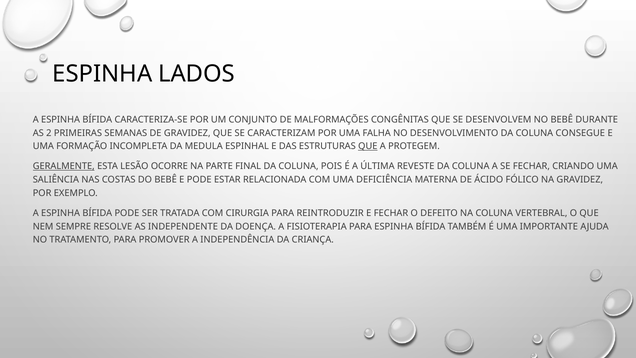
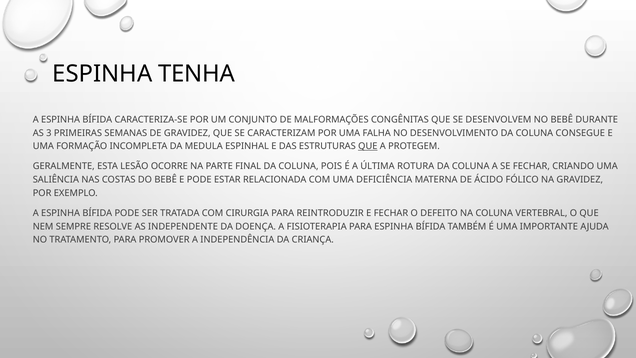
LADOS: LADOS -> TENHA (197, 74)
2: 2 -> 3 (49, 133)
GERALMENTE underline: present -> none (64, 166)
REVESTE: REVESTE -> ROTURA (416, 166)
